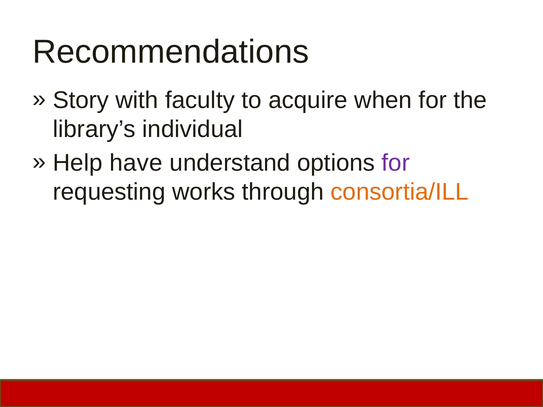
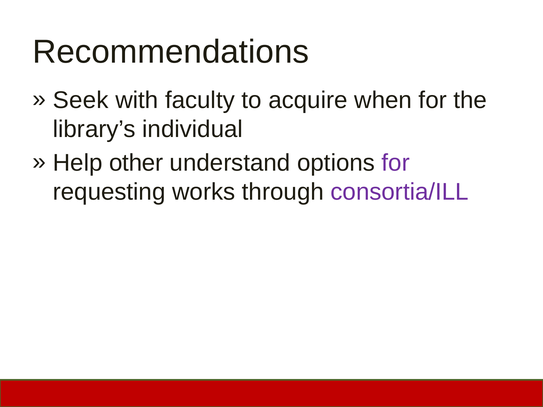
Story: Story -> Seek (81, 100)
have: have -> other (136, 163)
consortia/ILL colour: orange -> purple (400, 192)
